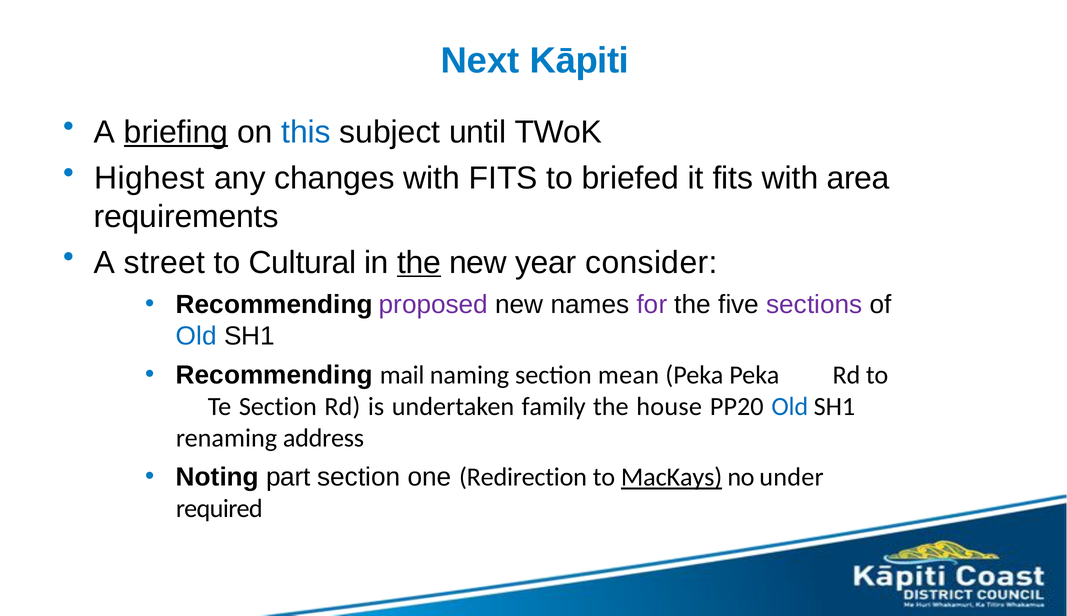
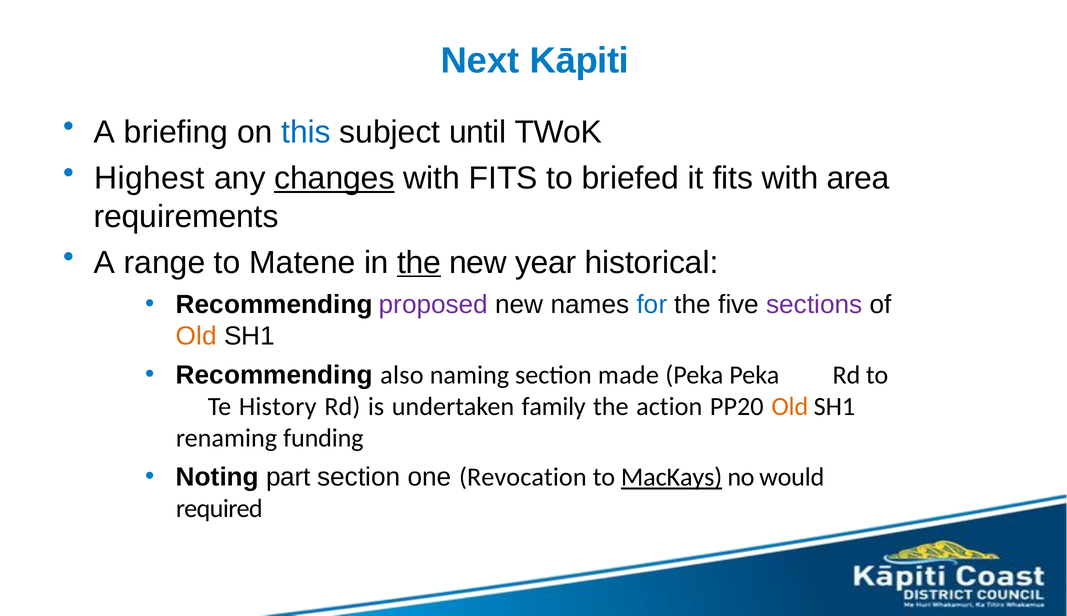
briefing underline: present -> none (176, 132)
changes underline: none -> present (334, 178)
street: street -> range (165, 262)
Cultural: Cultural -> Matene (302, 262)
consider: consider -> historical (652, 262)
for colour: purple -> blue (652, 304)
Old colour: blue -> orange (196, 336)
mail: mail -> also (402, 375)
mean: mean -> made (628, 375)
Te Section: Section -> History (278, 406)
house: house -> action (669, 406)
Old colour: blue -> orange (790, 406)
address: address -> funding (323, 438)
Redirection: Redirection -> Revocation (523, 477)
under: under -> would (792, 477)
